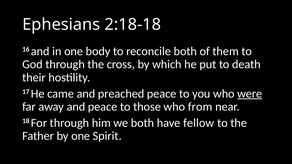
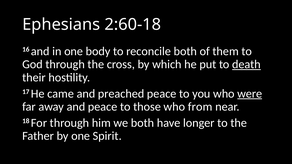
2:18-18: 2:18-18 -> 2:60-18 (133, 25)
death underline: none -> present (246, 64)
fellow: fellow -> longer (199, 123)
